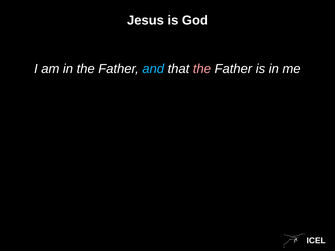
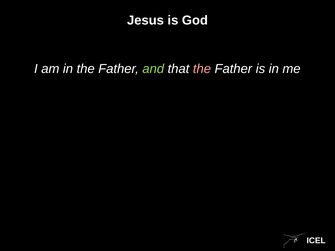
and colour: light blue -> light green (153, 69)
